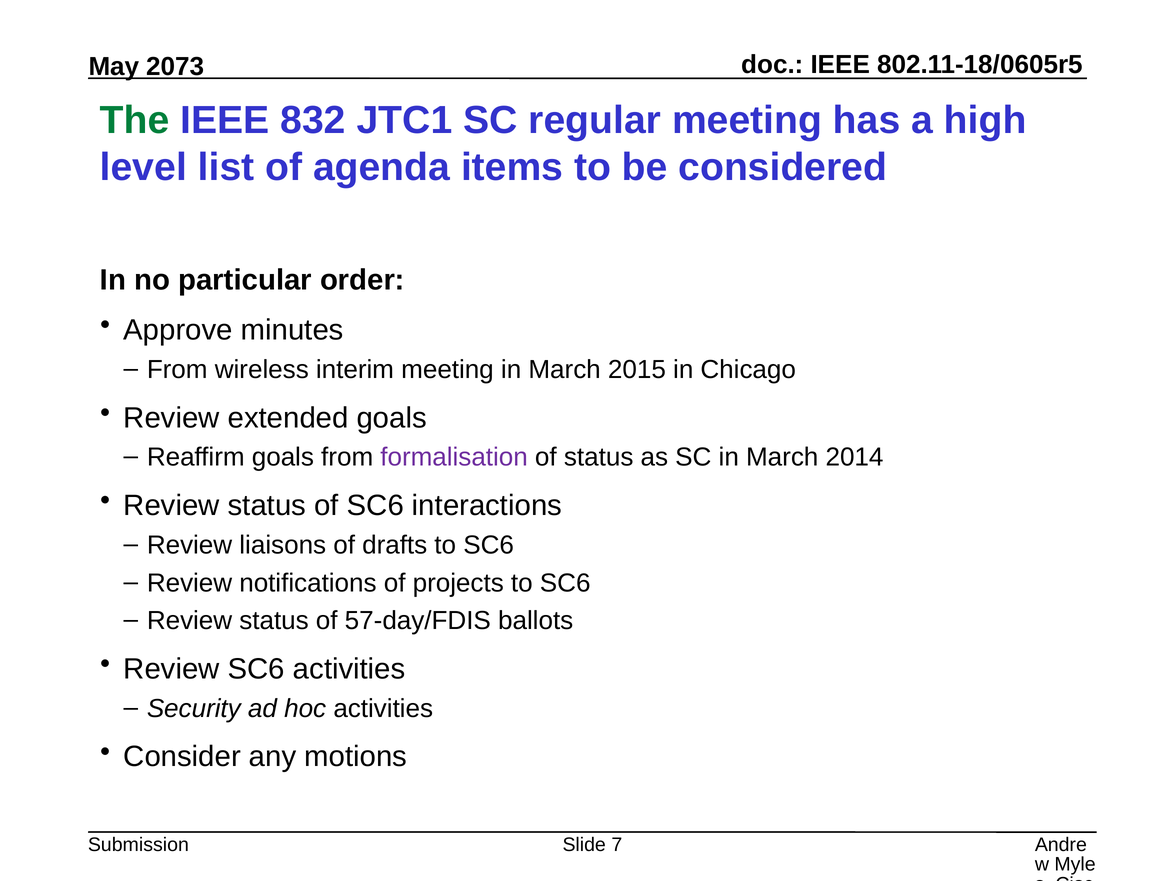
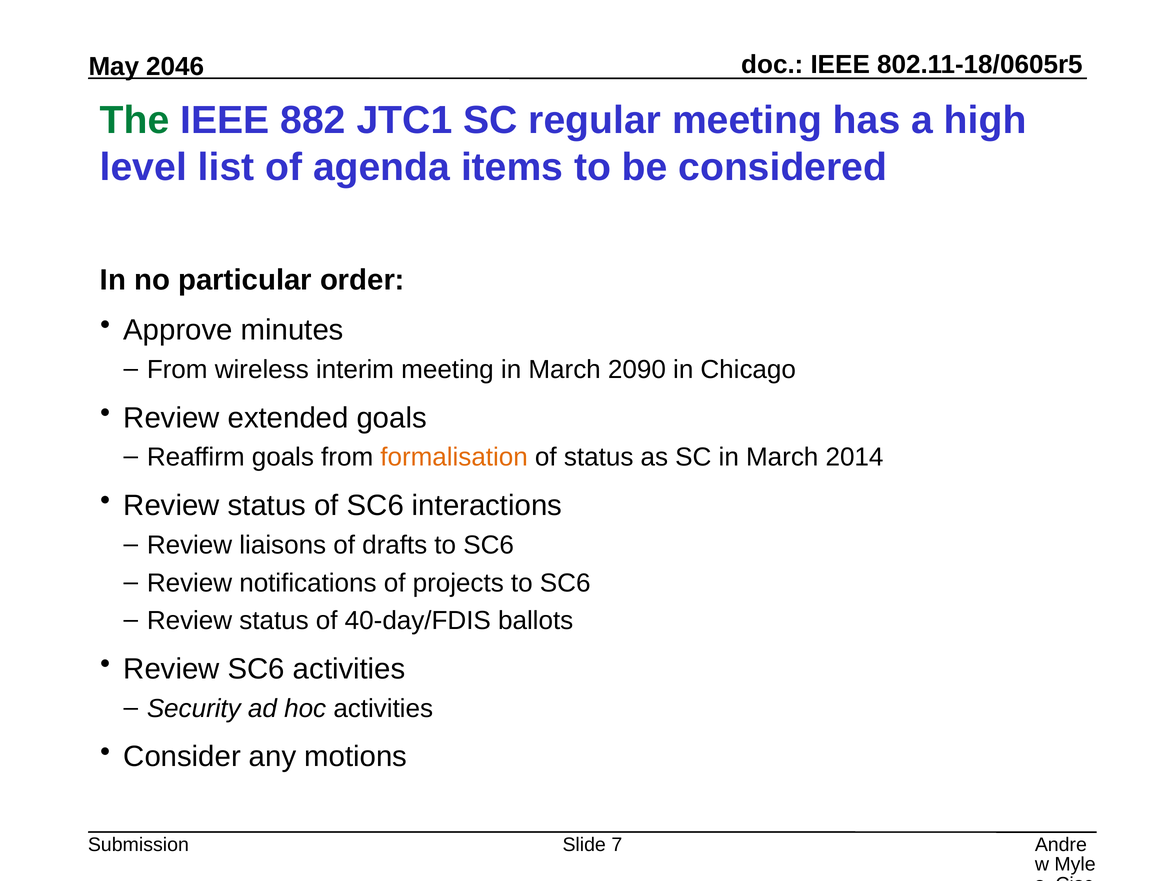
2073: 2073 -> 2046 (175, 67)
832: 832 -> 882 (313, 120)
2015: 2015 -> 2090 (637, 370)
formalisation colour: purple -> orange (454, 458)
57-day/FDIS: 57-day/FDIS -> 40-day/FDIS (418, 621)
